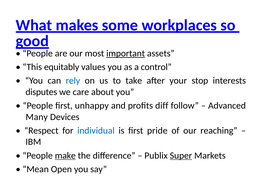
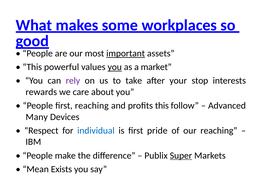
equitably: equitably -> powerful (62, 67)
you underline: none -> present (115, 67)
control: control -> market (156, 67)
rely colour: blue -> purple (73, 81)
disputes: disputes -> rewards (41, 92)
first unhappy: unhappy -> reaching (92, 106)
profits diff: diff -> this (162, 106)
make underline: present -> none (65, 156)
Open: Open -> Exists (61, 170)
